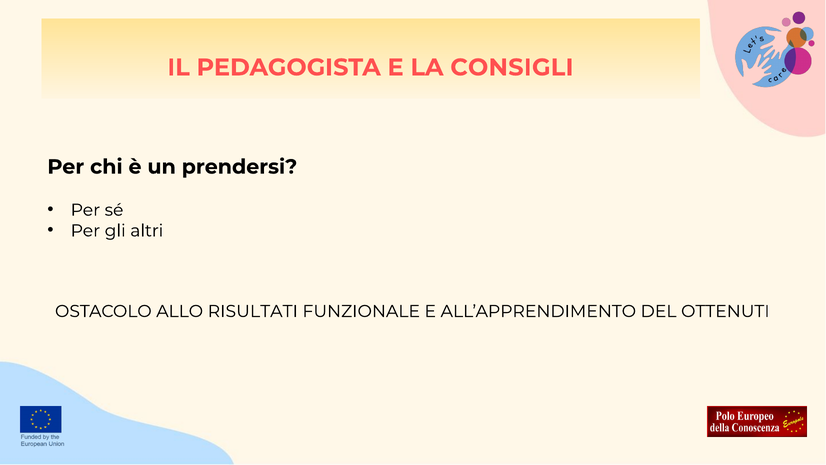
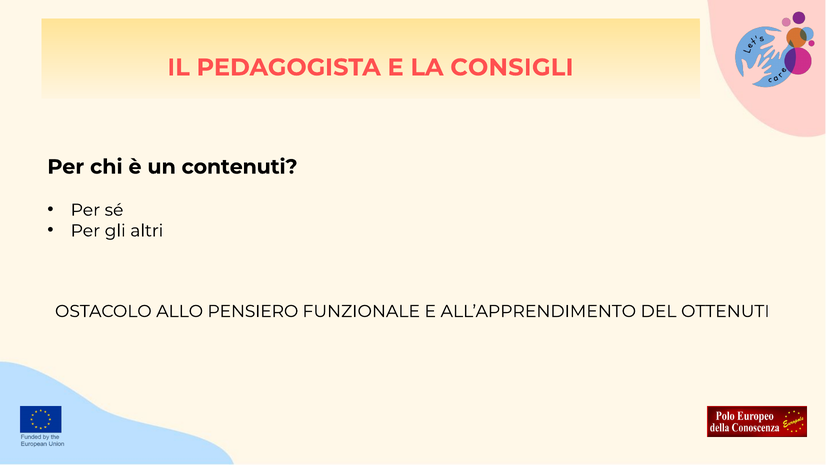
prendersi: prendersi -> contenuti (240, 167)
RISULTATI: RISULTATI -> PENSIERO (253, 311)
